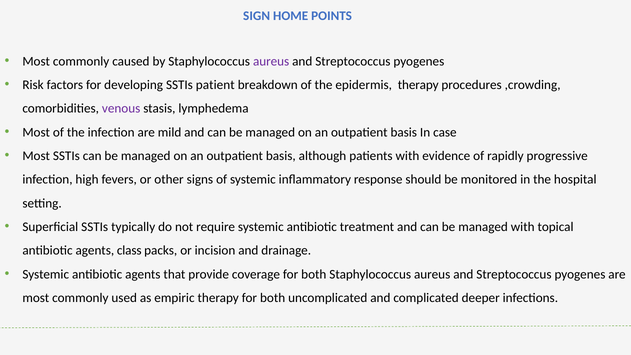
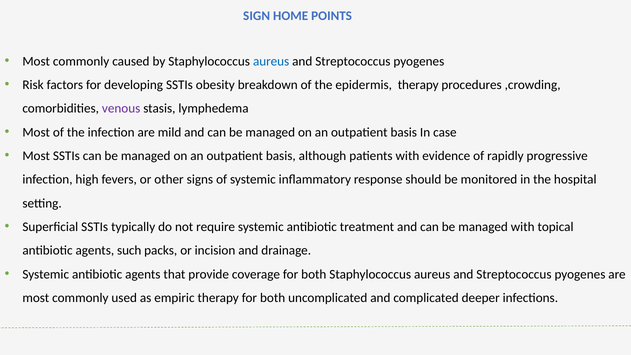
aureus colour: purple -> blue (271, 61)
patient: patient -> obesity (215, 85)
class: class -> such (129, 250)
